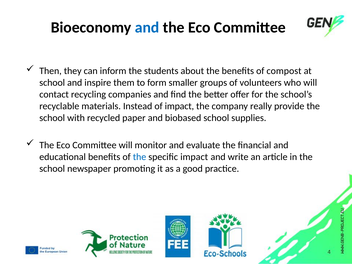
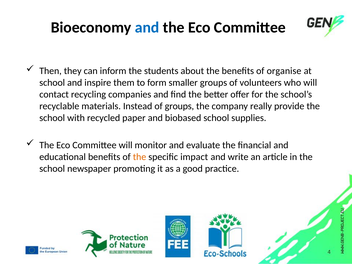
compost: compost -> organise (284, 71)
of impact: impact -> groups (179, 106)
the colour: blue -> orange (140, 157)
